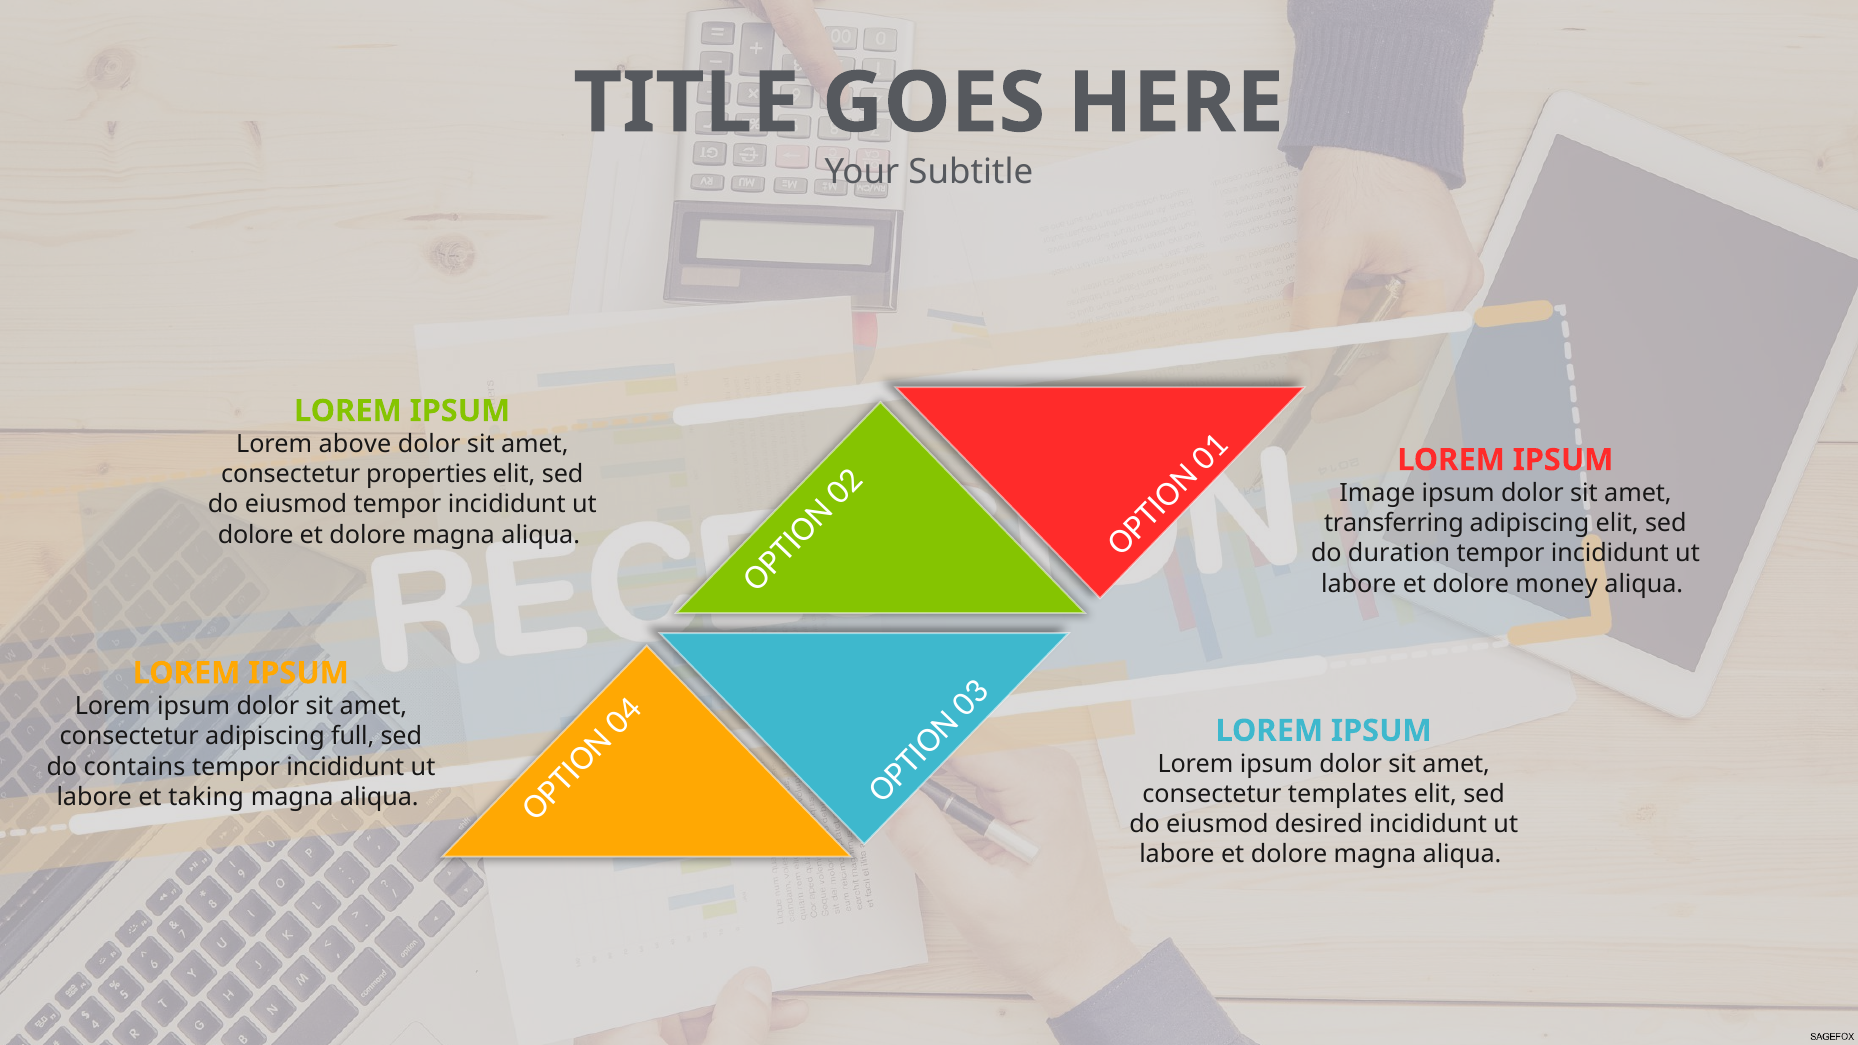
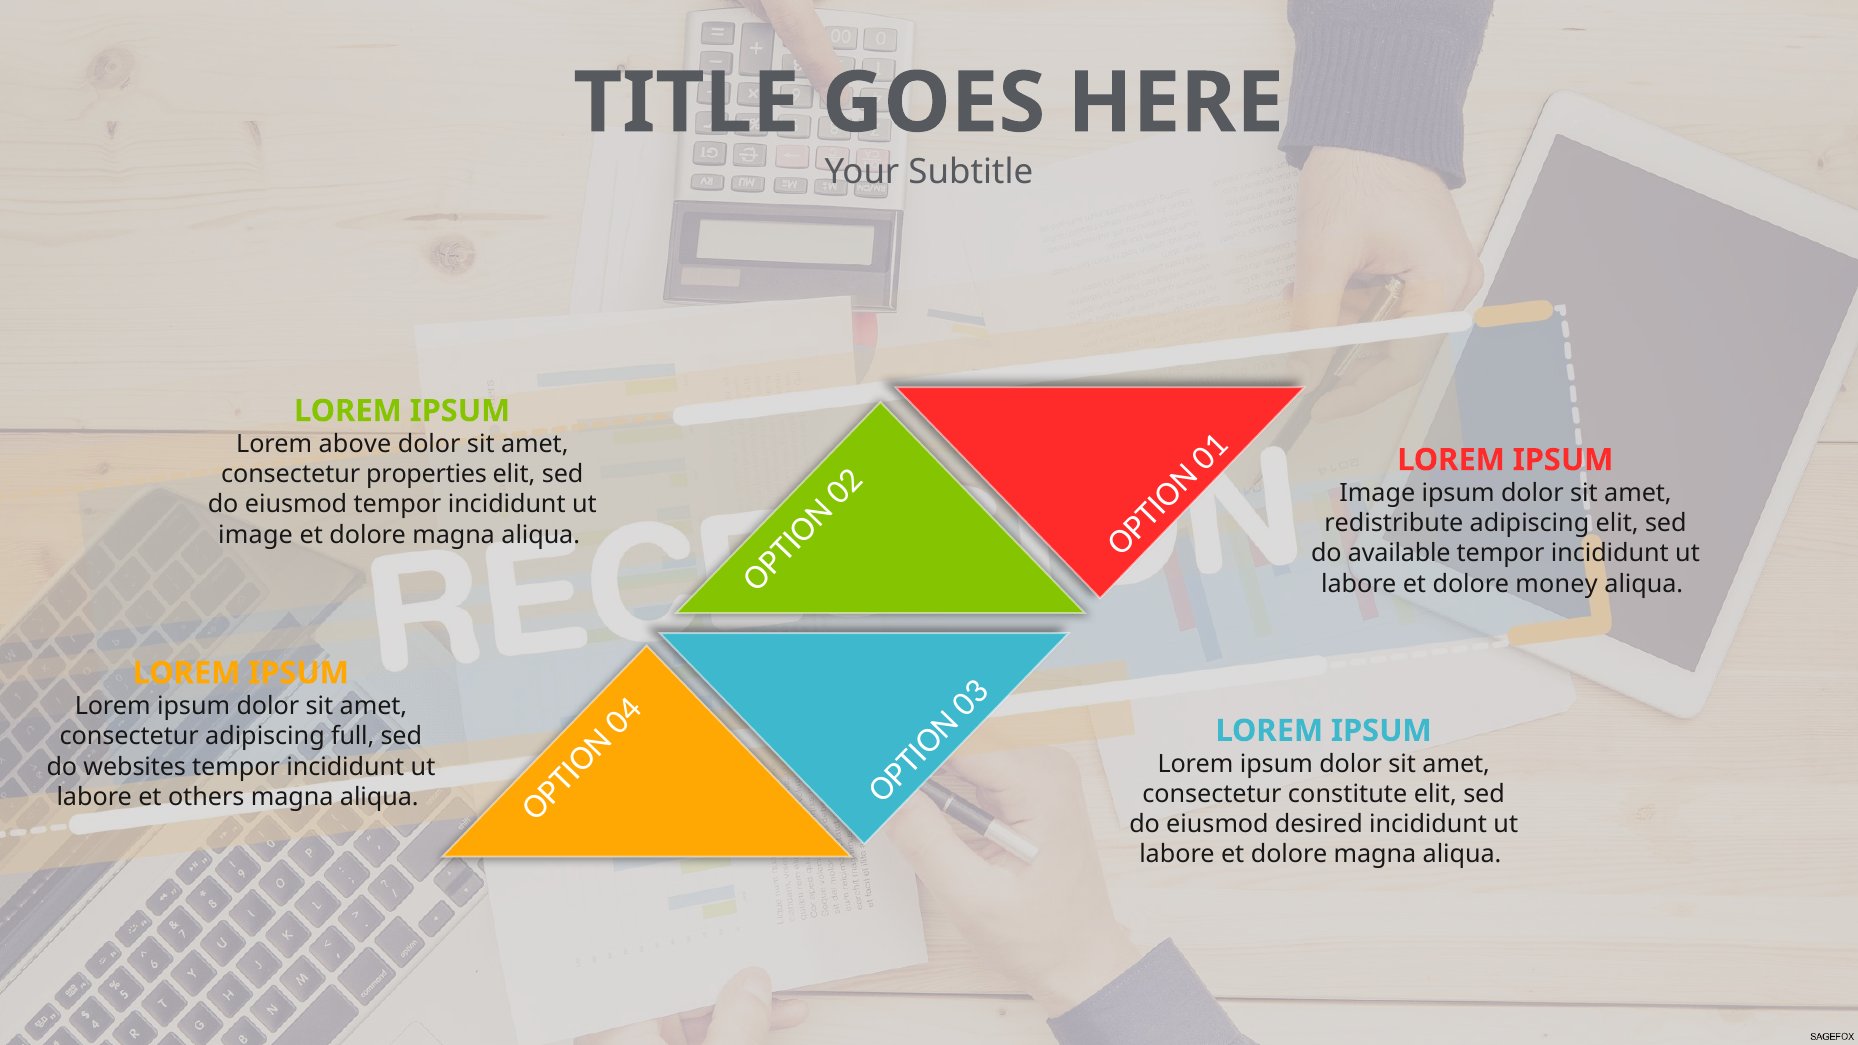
transferring: transferring -> redistribute (1394, 524)
dolore: dolore -> image (256, 535)
duration: duration -> available (1399, 554)
contains: contains -> websites (135, 767)
templates: templates -> constitute (1348, 794)
taking: taking -> others (206, 797)
